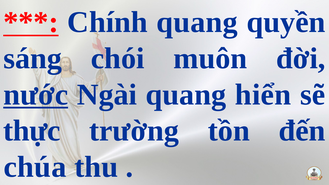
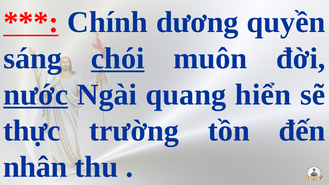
Chính quang: quang -> dương (197, 22)
chói underline: none -> present (118, 58)
chúa: chúa -> nhân (35, 167)
